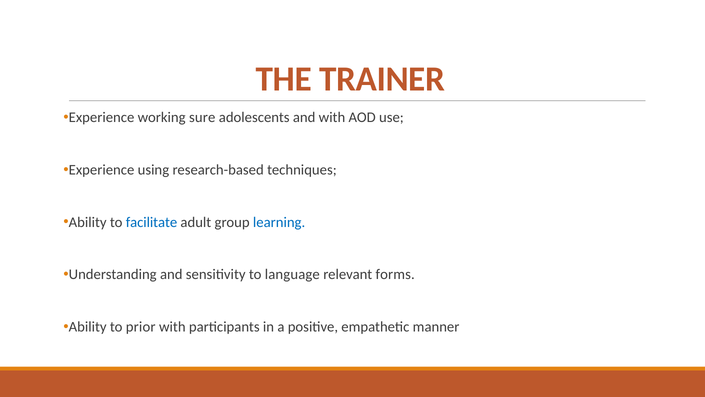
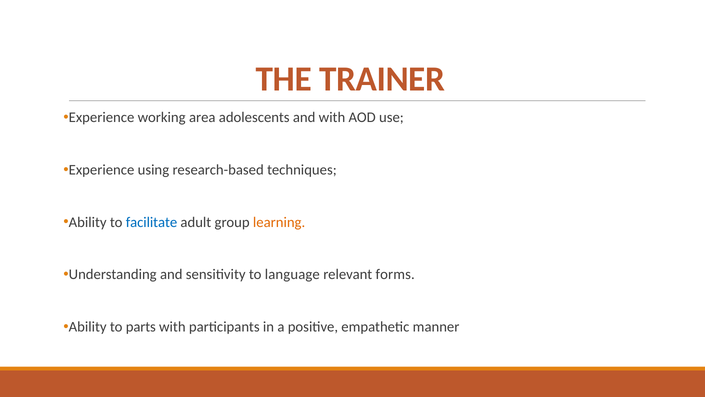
sure: sure -> area (202, 117)
learning colour: blue -> orange (279, 222)
prior: prior -> parts (141, 327)
